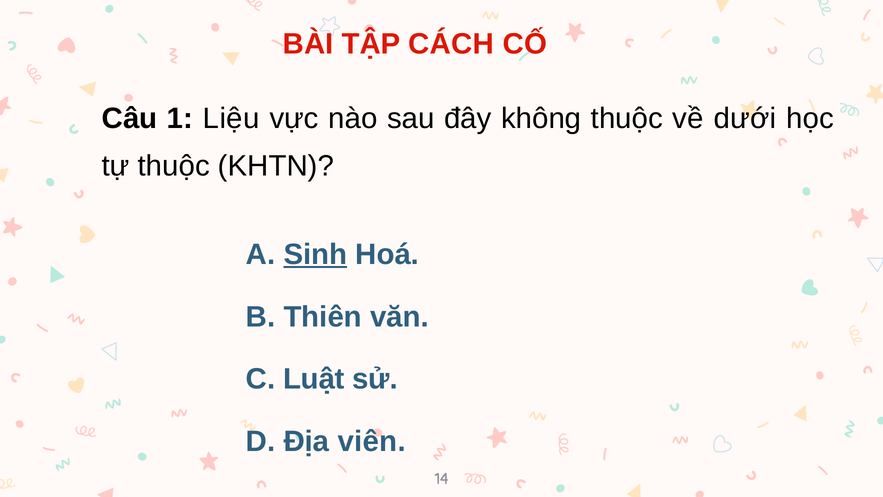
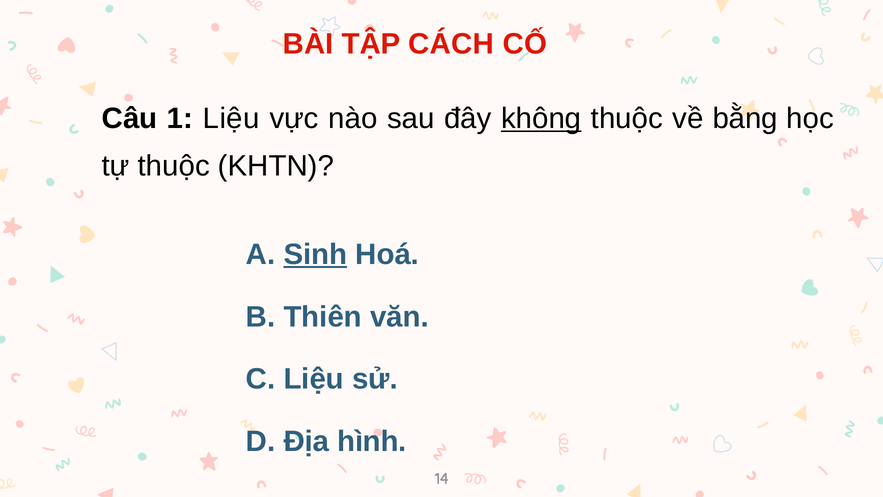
không underline: none -> present (541, 118)
dưới: dưới -> bằng (745, 118)
C Luật: Luật -> Liệu (314, 379)
viên: viên -> hình (372, 441)
